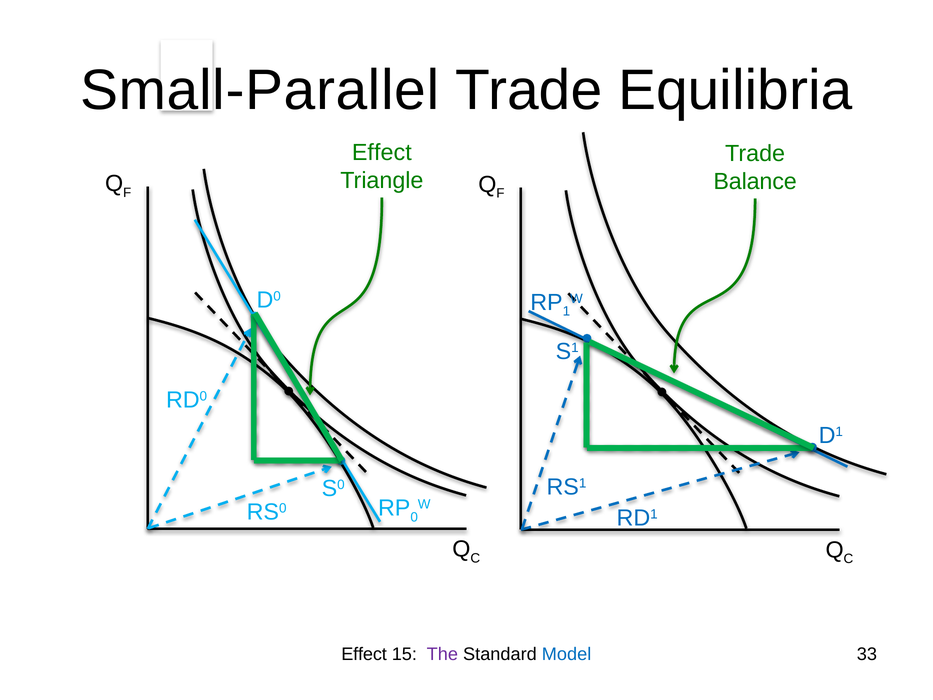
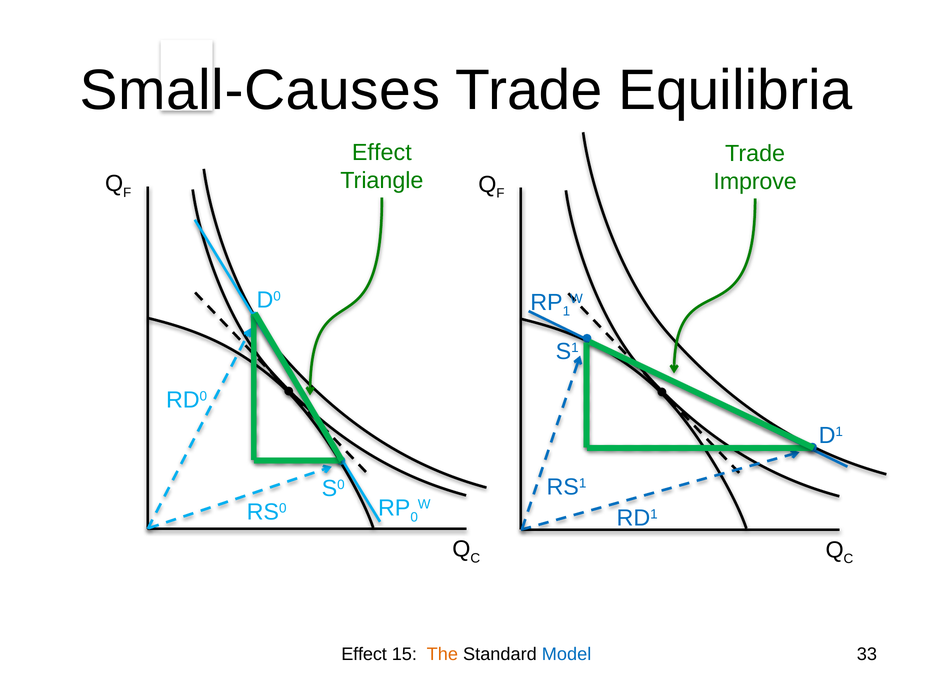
Small-Parallel: Small-Parallel -> Small-Causes (260, 90)
Balance: Balance -> Improve (755, 181)
The colour: purple -> orange (442, 654)
